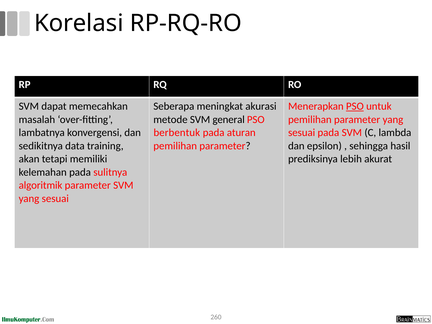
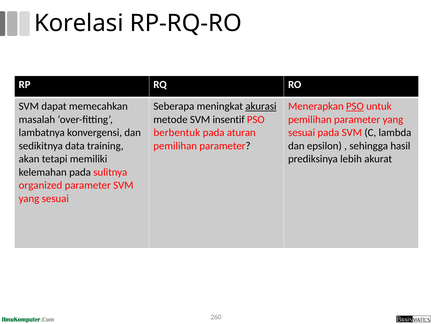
akurasi underline: none -> present (261, 106)
general: general -> insentif (229, 120)
algoritmik: algoritmik -> organized (40, 185)
